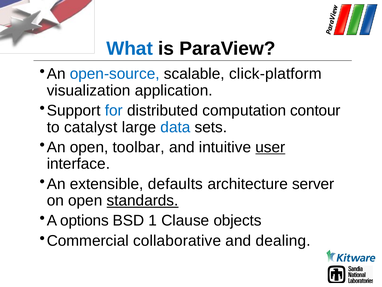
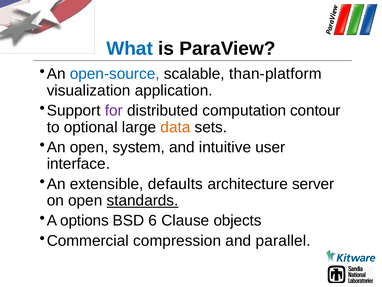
click-platform: click-platform -> than-platform (275, 74)
for colour: blue -> purple (114, 110)
catalyst: catalyst -> optional (91, 127)
data colour: blue -> orange (175, 127)
toolbar: toolbar -> system (139, 147)
user underline: present -> none (270, 147)
1: 1 -> 6 (153, 220)
collaborative: collaborative -> compression (177, 240)
dealing: dealing -> parallel (283, 240)
